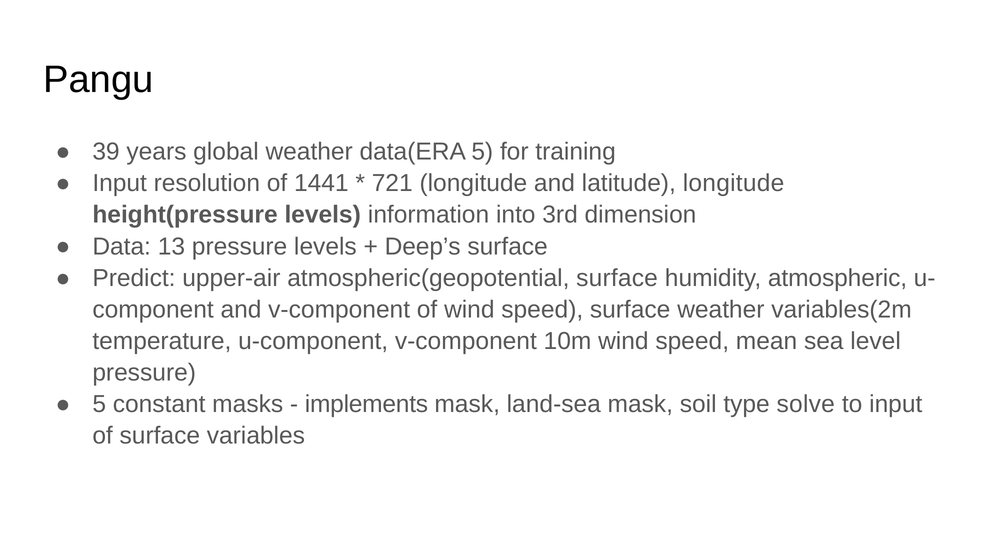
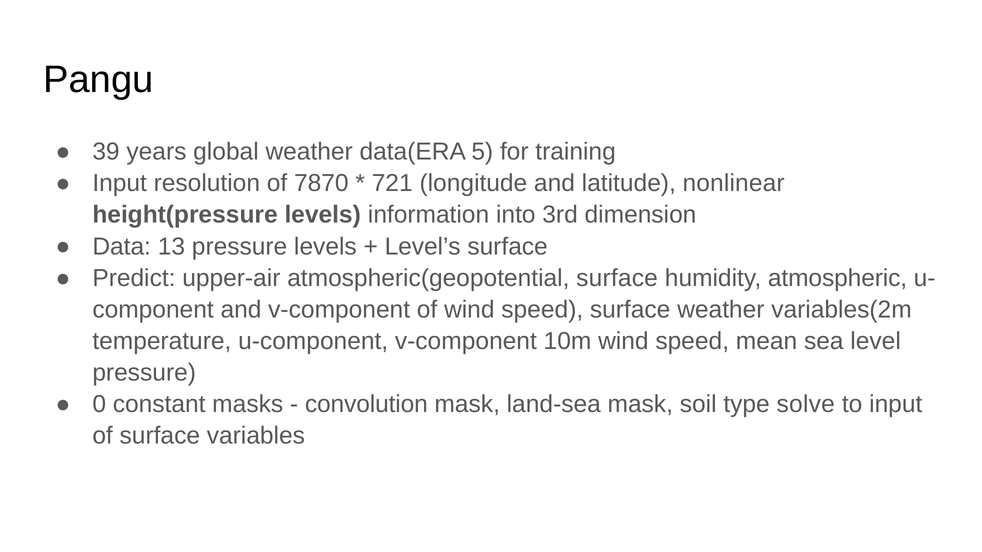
1441: 1441 -> 7870 (321, 183)
latitude longitude: longitude -> nonlinear (734, 183)
Deep’s: Deep’s -> Level’s (423, 247)
5: 5 -> 0 (99, 405)
implements: implements -> convolution (366, 405)
